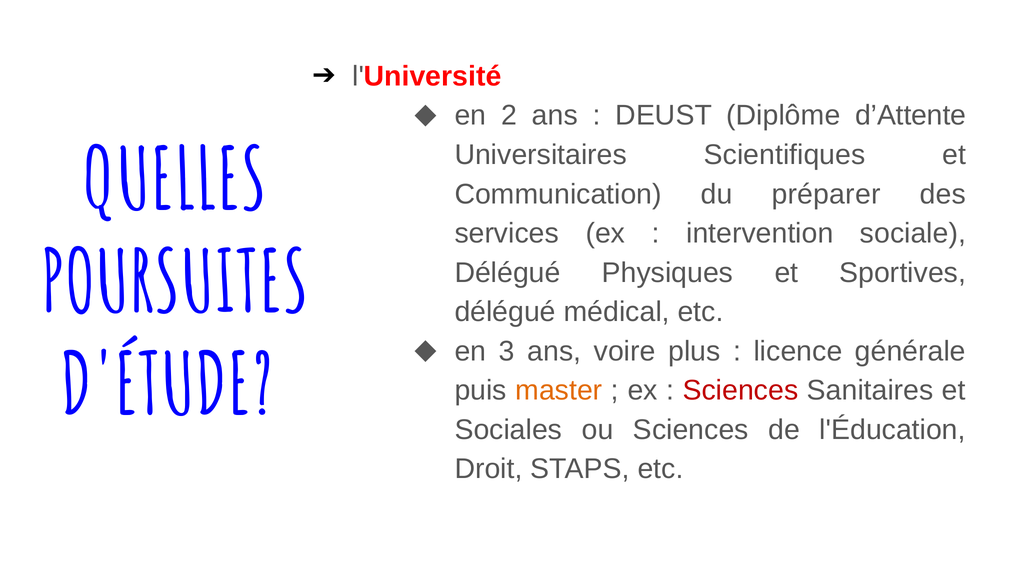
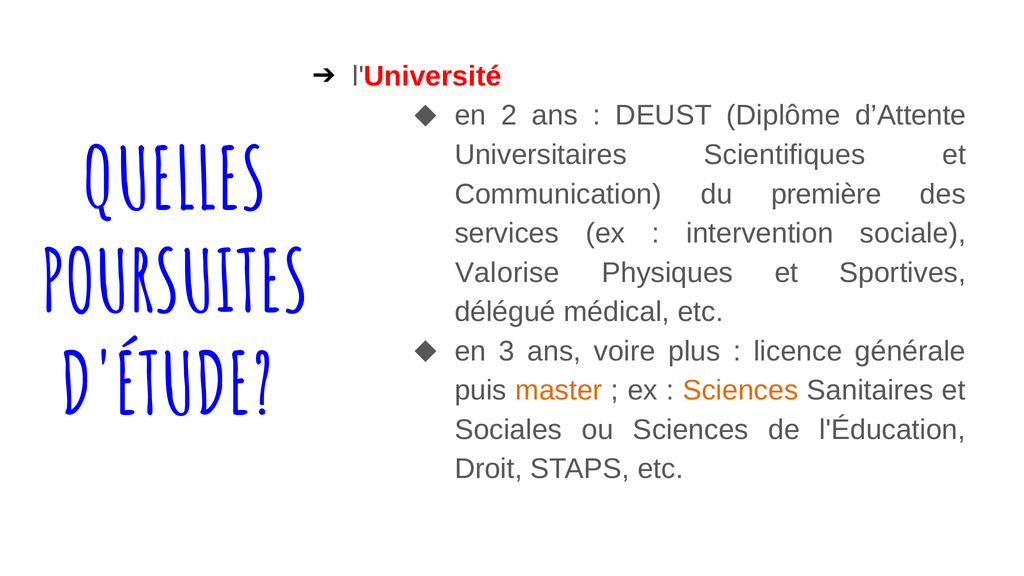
préparer: préparer -> première (826, 194)
Délégué: Délégué -> Valorise (507, 273)
Sciences colour: red -> orange (740, 390)
